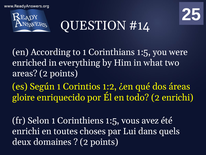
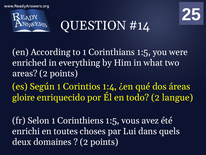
1:2: 1:2 -> 1:4 (110, 86)
2 enrichi: enrichi -> langue (178, 97)
